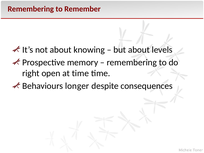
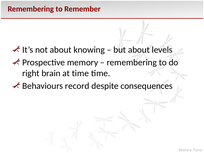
open: open -> brain (51, 73)
longer: longer -> record (77, 86)
